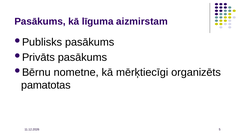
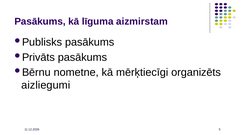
pamatotas: pamatotas -> aizliegumi (46, 86)
